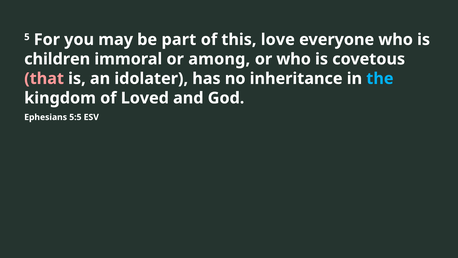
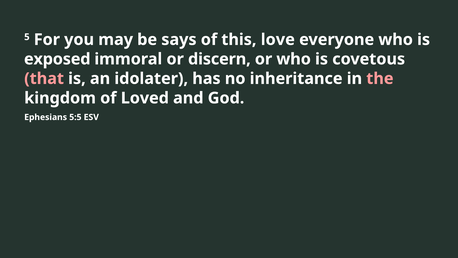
part: part -> says (179, 40)
children: children -> exposed (57, 59)
among: among -> discern (219, 59)
the colour: light blue -> pink (380, 78)
